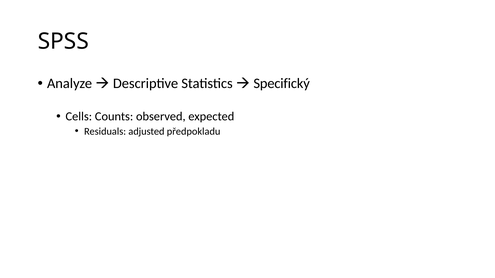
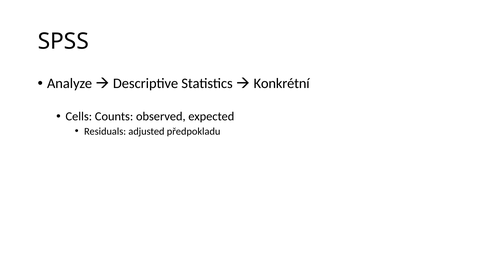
Specifický: Specifický -> Konkrétní (282, 84)
